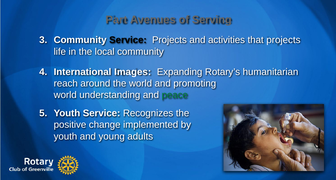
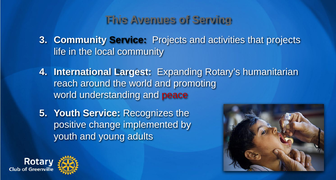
Part: Part -> This (117, 20)
Images: Images -> Largest (133, 72)
peace colour: green -> red (175, 95)
